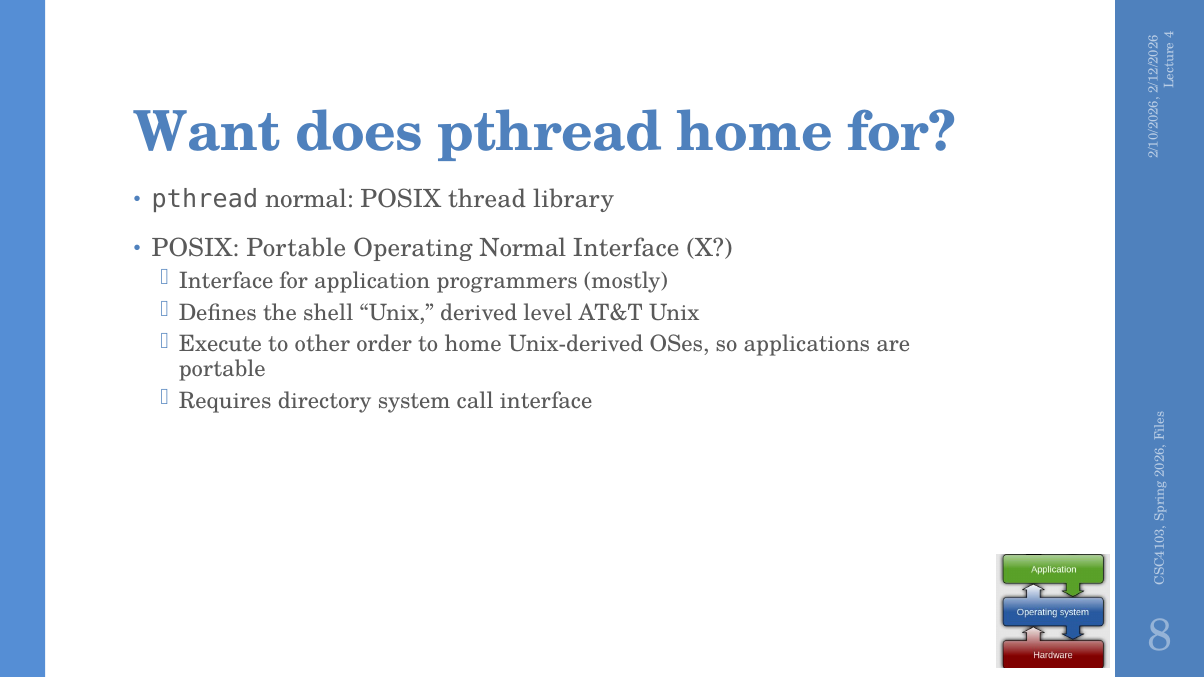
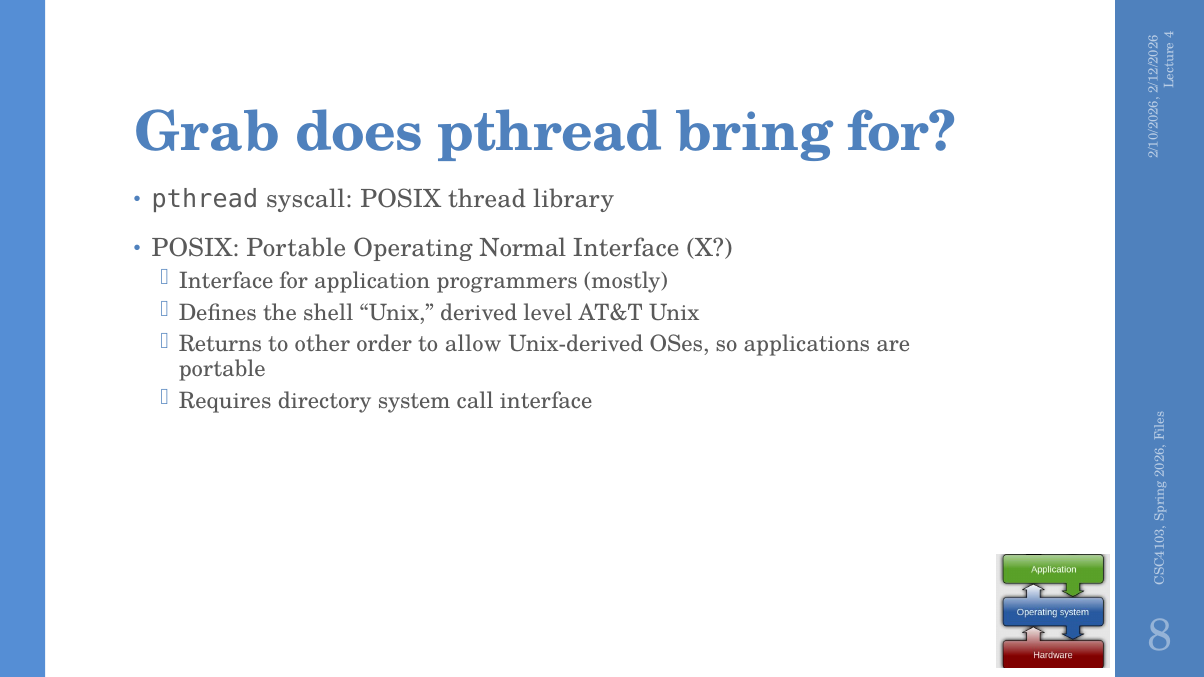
Want: Want -> Grab (207, 132)
pthread home: home -> bring (755, 132)
pthread normal: normal -> syscall (309, 200)
Execute: Execute -> Returns (220, 345)
to home: home -> allow (473, 345)
